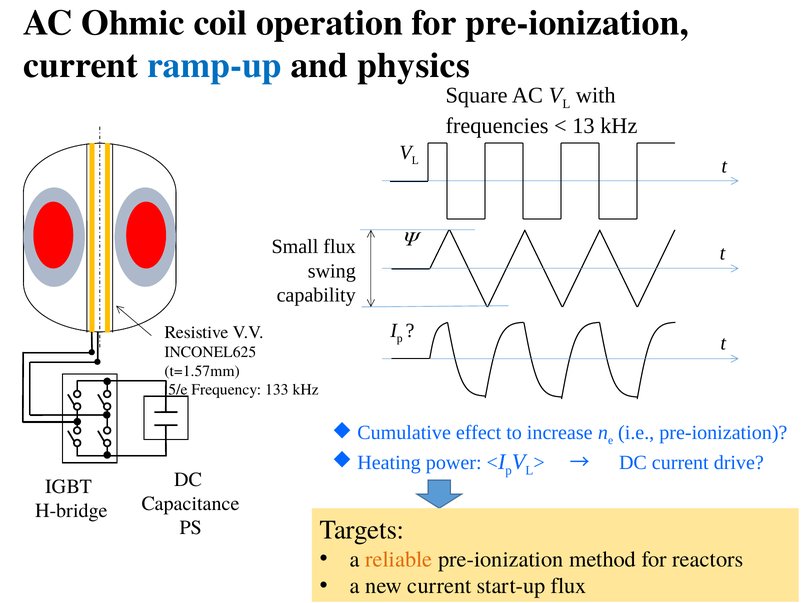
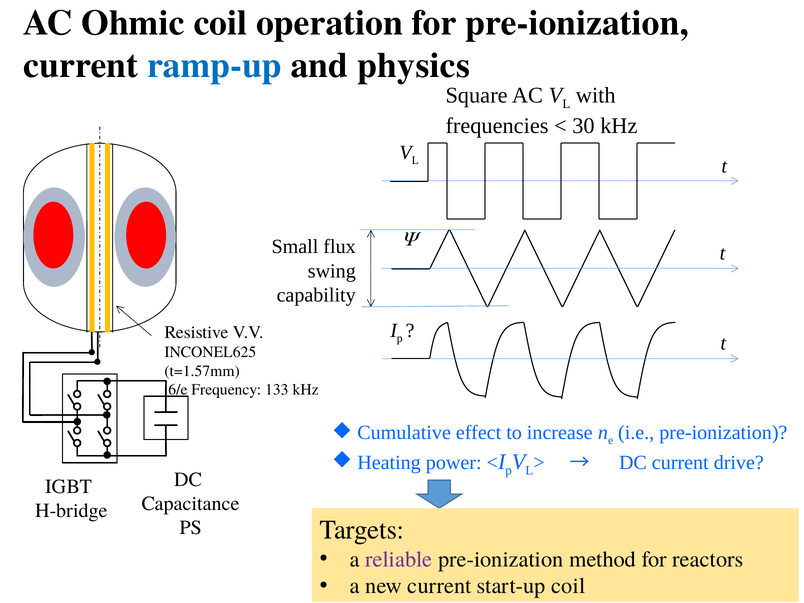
13: 13 -> 30 (583, 126)
5/e: 5/e -> 6/e (178, 390)
reliable colour: orange -> purple (399, 559)
start-up flux: flux -> coil (568, 586)
